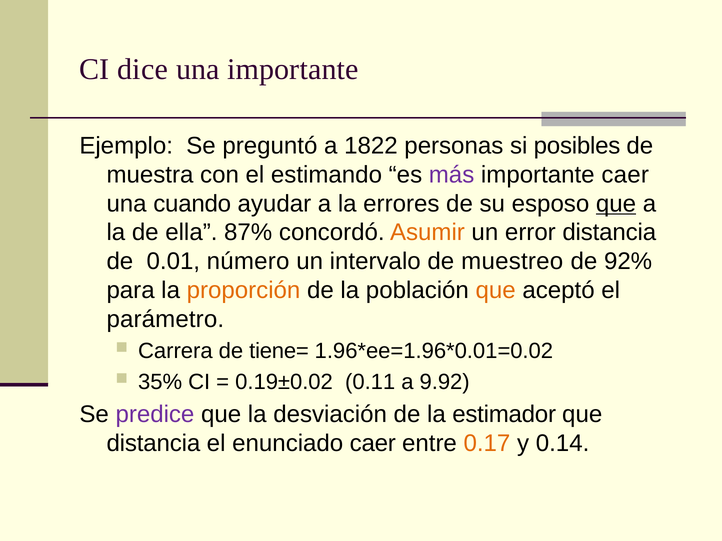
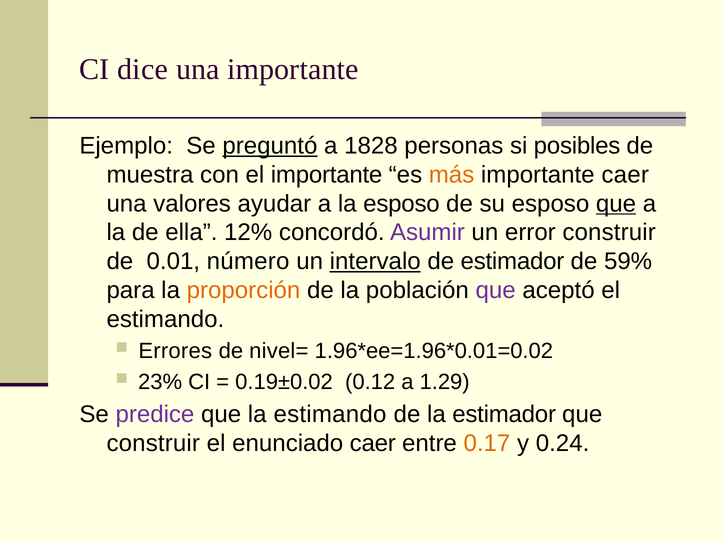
preguntó underline: none -> present (270, 146)
1822: 1822 -> 1828 (371, 146)
el estimando: estimando -> importante (327, 175)
más colour: purple -> orange (452, 175)
cuando: cuando -> valores (192, 204)
la errores: errores -> esposo (401, 204)
87%: 87% -> 12% (248, 233)
Asumir colour: orange -> purple (427, 233)
error distancia: distancia -> construir (609, 233)
intervalo underline: none -> present (375, 262)
de muestreo: muestreo -> estimador (512, 262)
92%: 92% -> 59% (628, 262)
que colour: orange -> purple (496, 290)
parámetro: parámetro -> estimando (165, 319)
Carrera: Carrera -> Errores (175, 351)
tiene=: tiene= -> nivel= (279, 351)
35%: 35% -> 23% (160, 382)
0.11: 0.11 -> 0.12 (370, 382)
9.92: 9.92 -> 1.29 (445, 382)
la desviación: desviación -> estimando (330, 415)
distancia: distancia -> construir (153, 444)
0.14: 0.14 -> 0.24 (563, 444)
